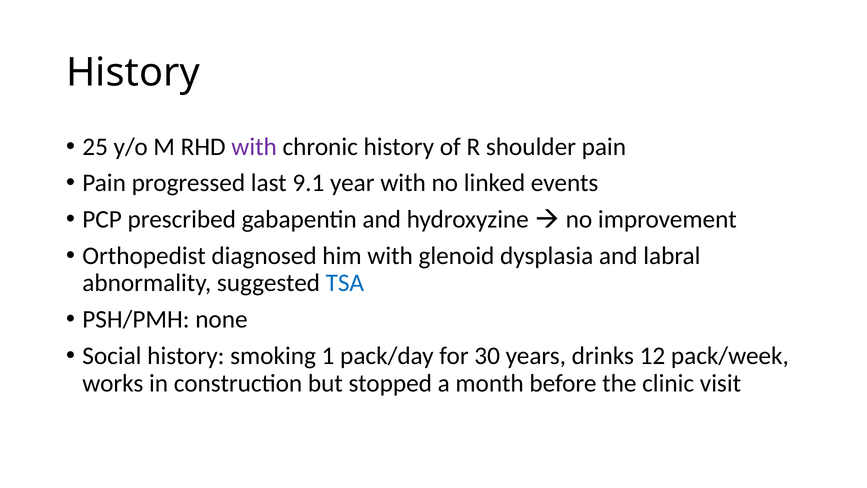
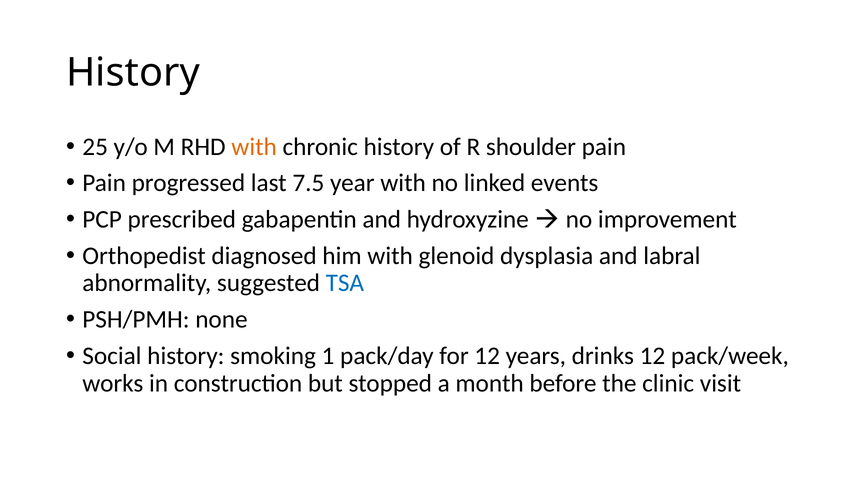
with colour: purple -> orange (254, 147)
9.1: 9.1 -> 7.5 (308, 183)
for 30: 30 -> 12 (487, 356)
